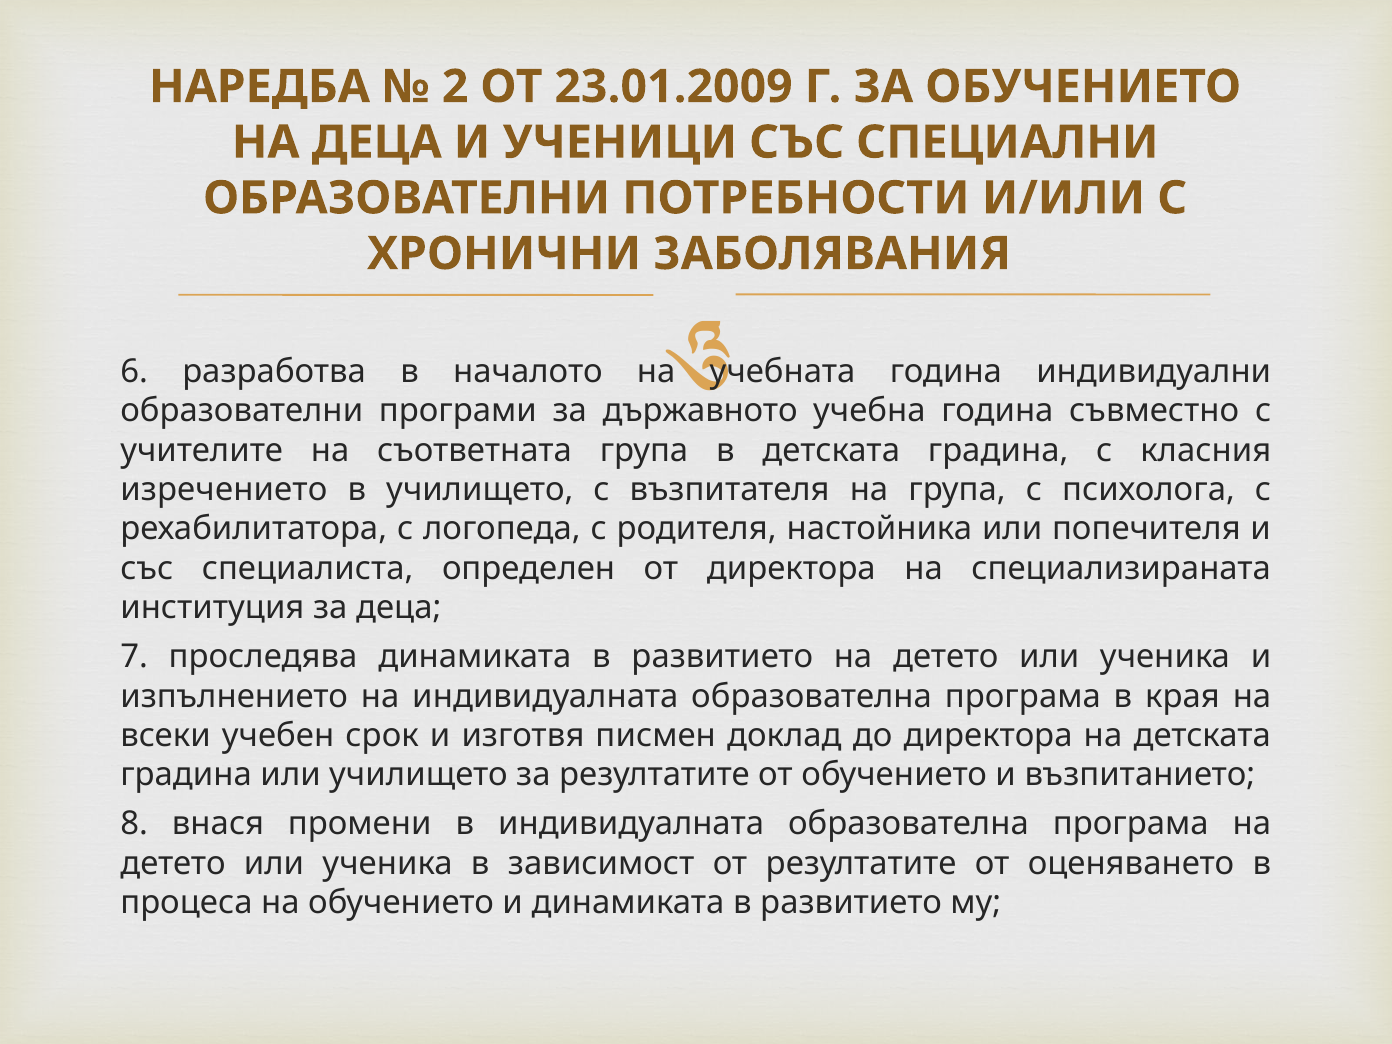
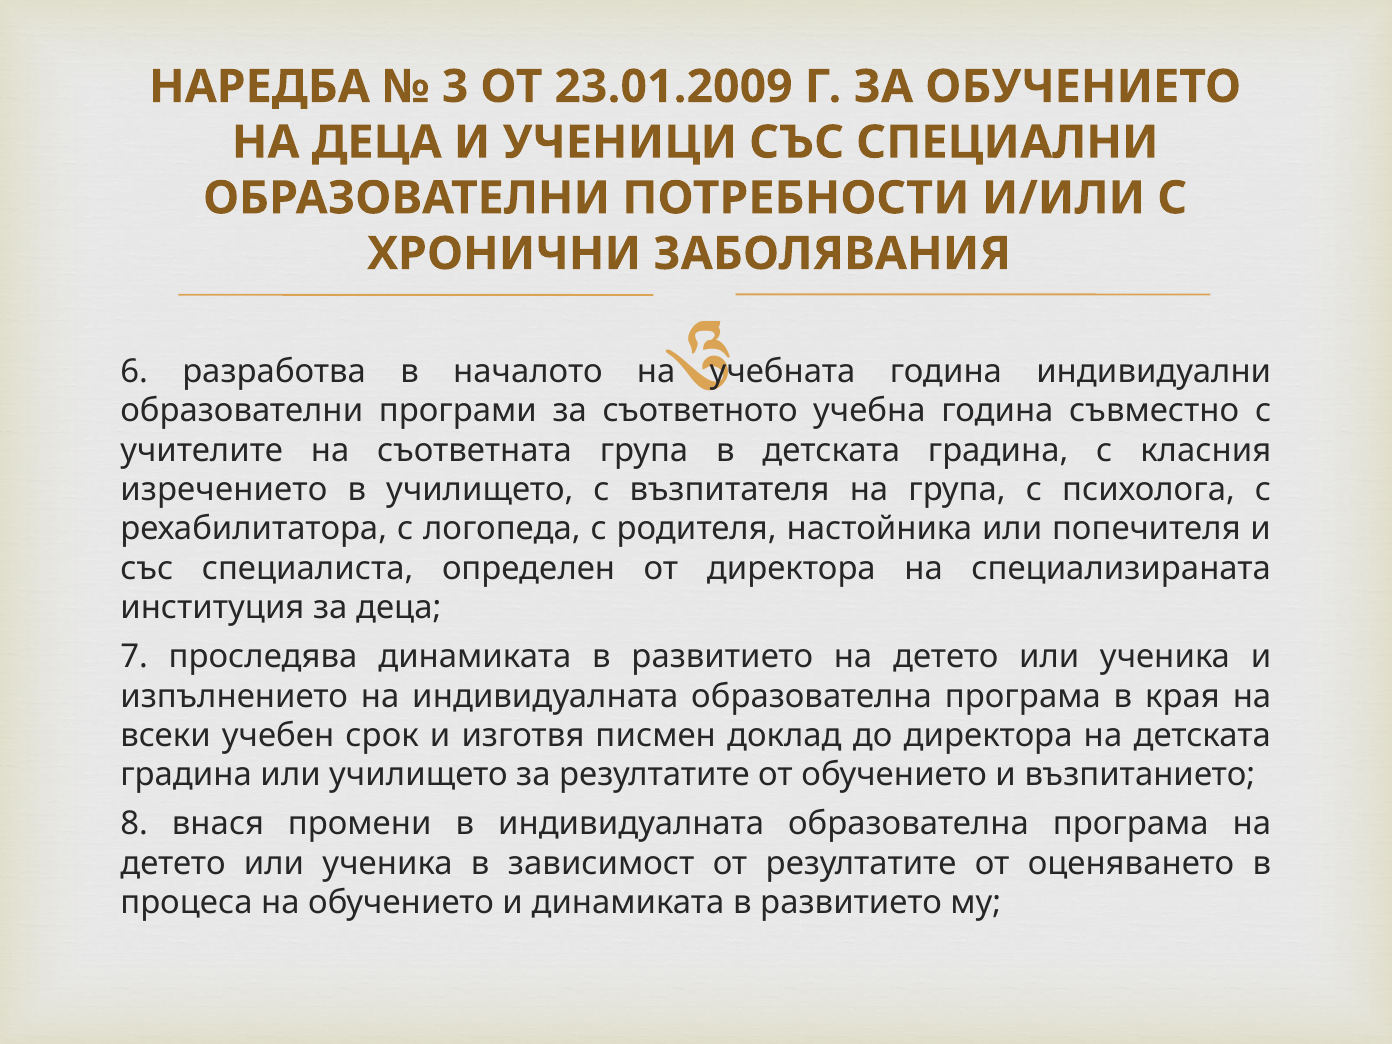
2: 2 -> 3 (455, 87)
държавното: държавното -> съответното (700, 411)
